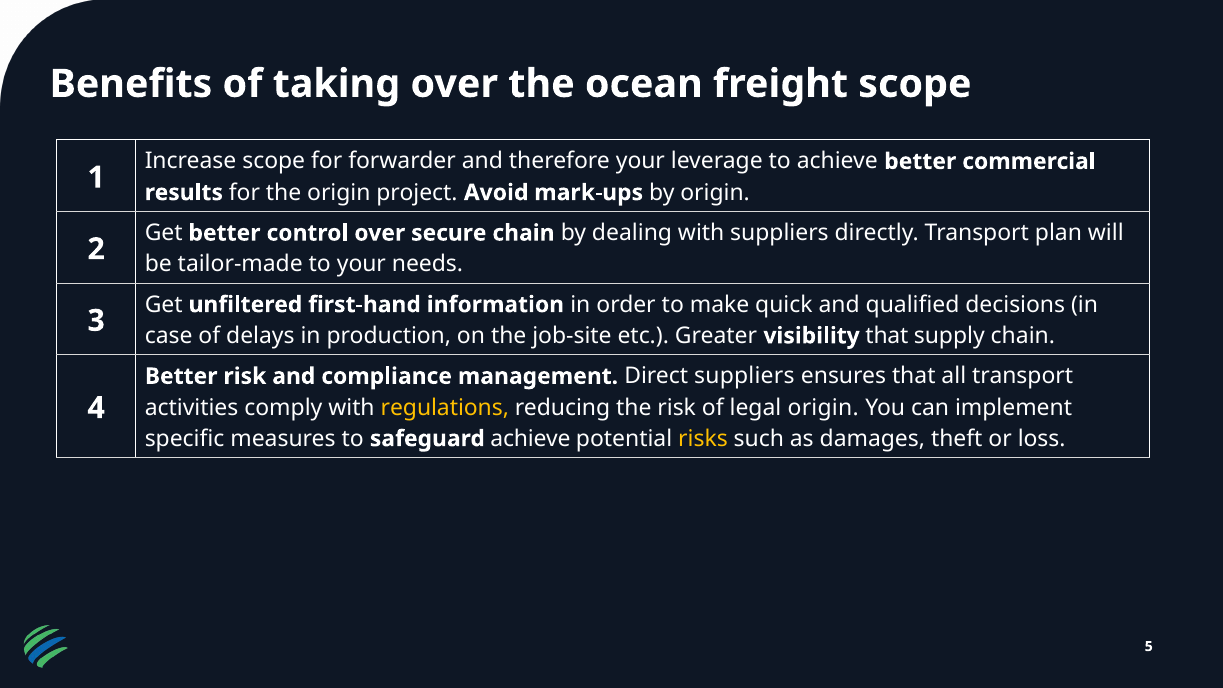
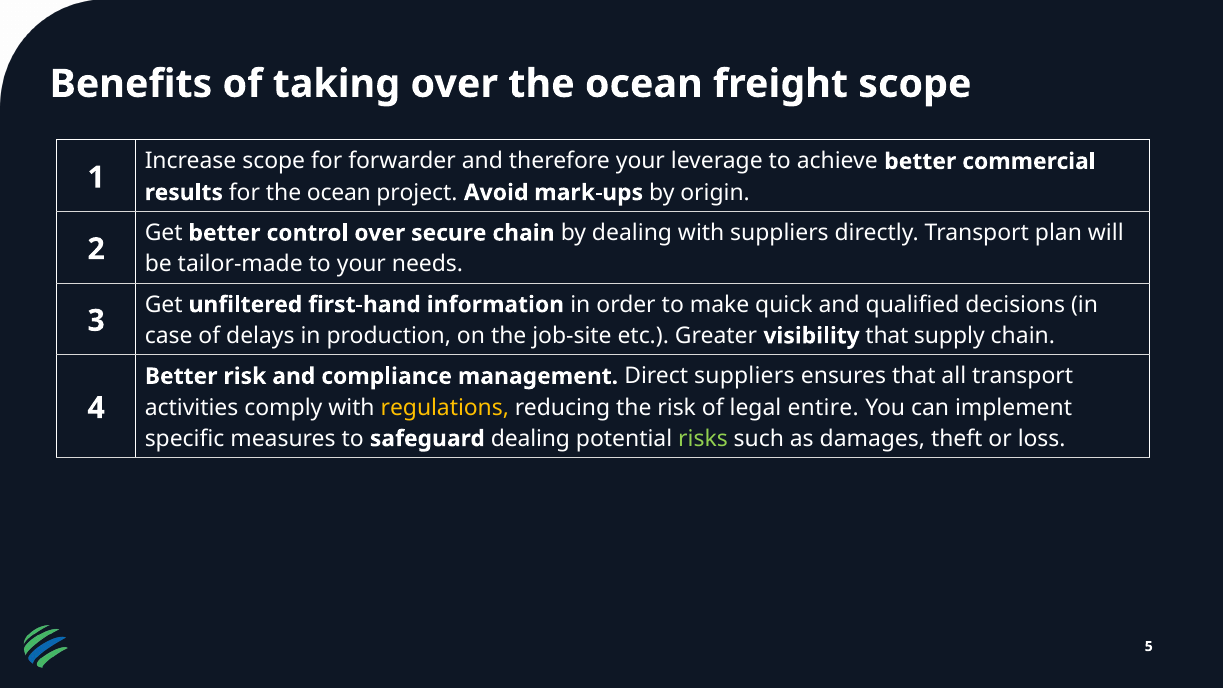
for the origin: origin -> ocean (339, 193)
legal origin: origin -> entire (823, 407)
safeguard achieve: achieve -> dealing (530, 439)
risks colour: yellow -> light green (703, 439)
